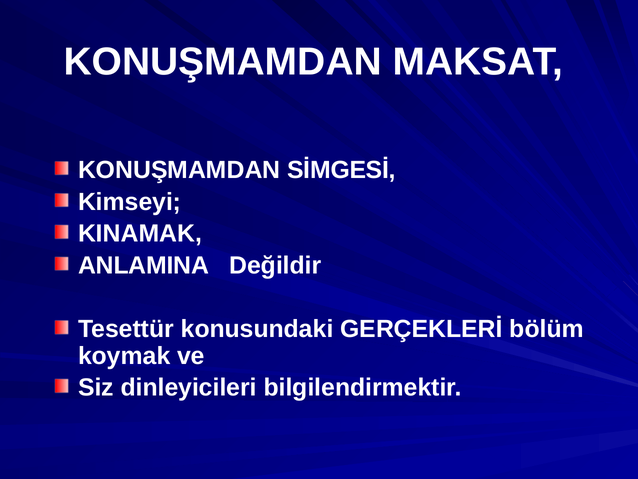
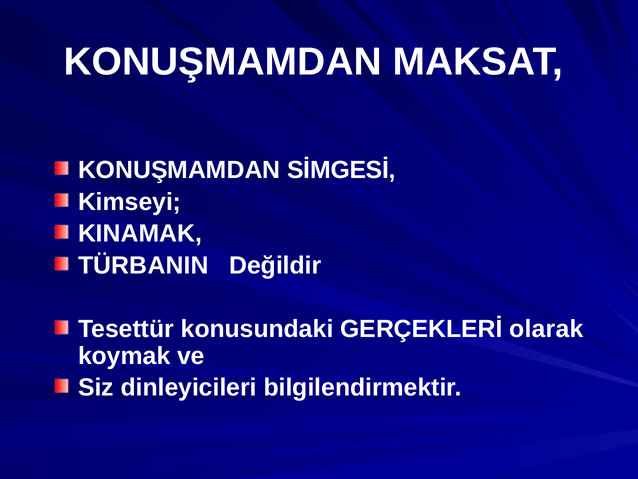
ANLAMINA: ANLAMINA -> TÜRBANIN (143, 265)
bölüm: bölüm -> olarak (546, 329)
